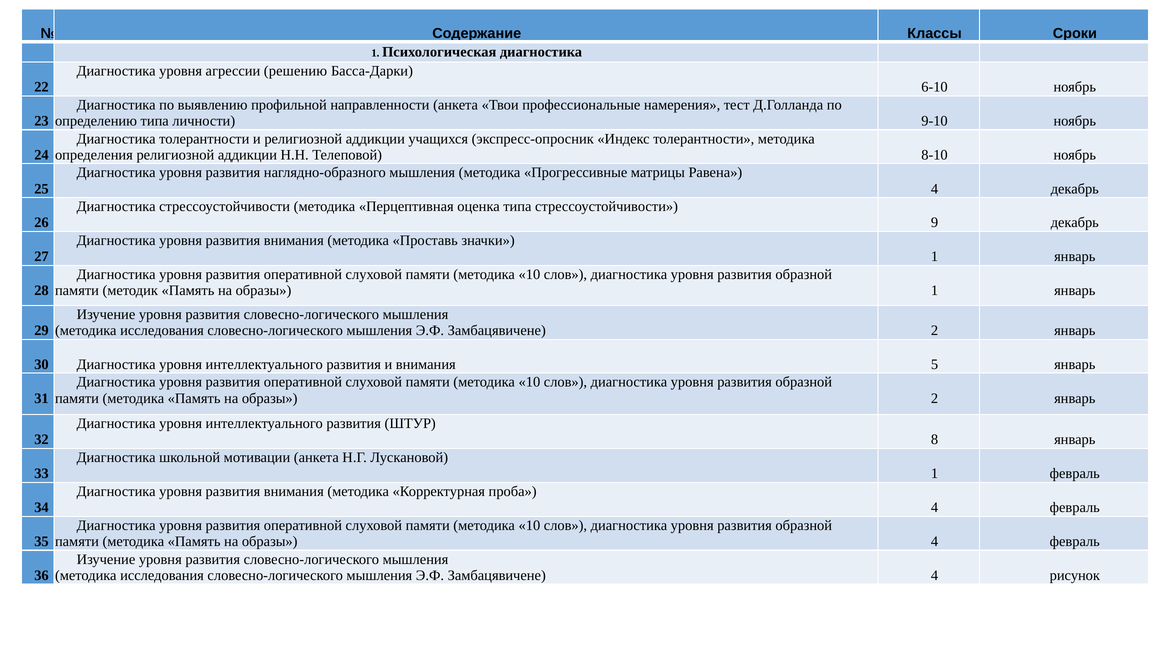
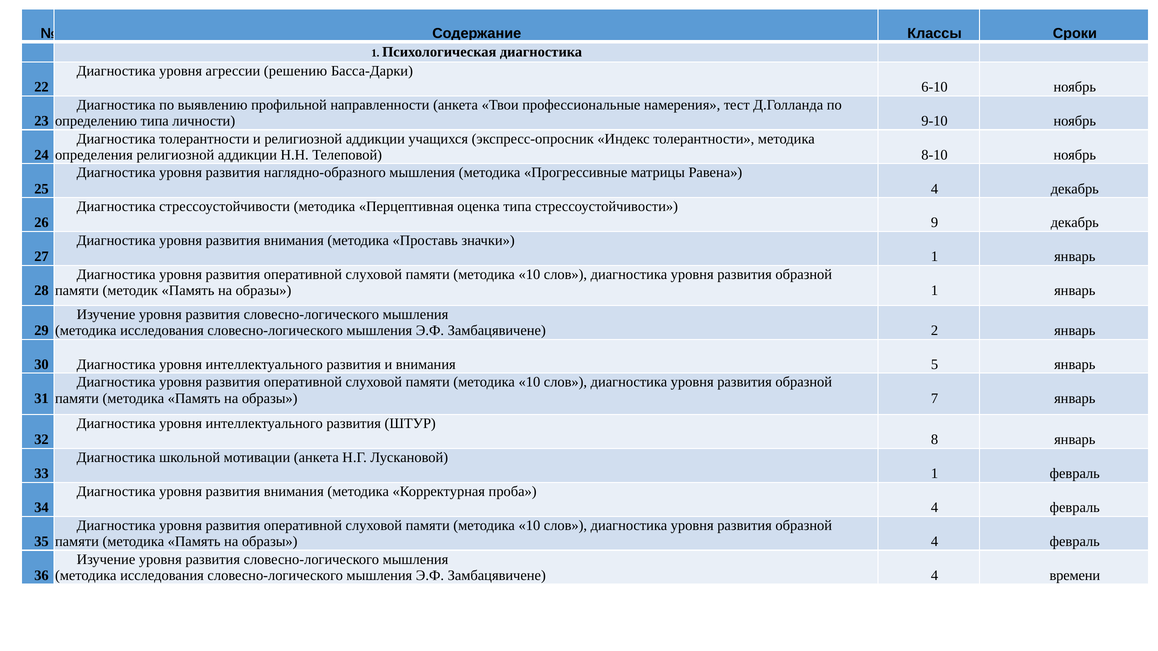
образы 2: 2 -> 7 (935, 398)
рисунок: рисунок -> времени (1075, 576)
